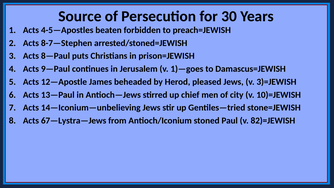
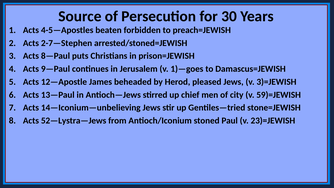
8-7—Stephen: 8-7—Stephen -> 2-7—Stephen (67, 43)
10)=JEWISH: 10)=JEWISH -> 59)=JEWISH (279, 95)
67—Lystra—Jews: 67—Lystra—Jews -> 52—Lystra—Jews (74, 121)
82)=JEWISH: 82)=JEWISH -> 23)=JEWISH (273, 121)
